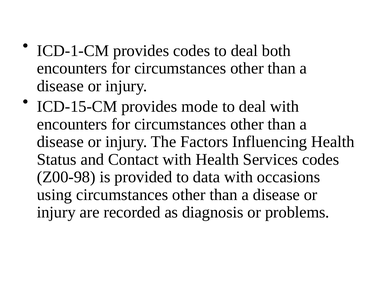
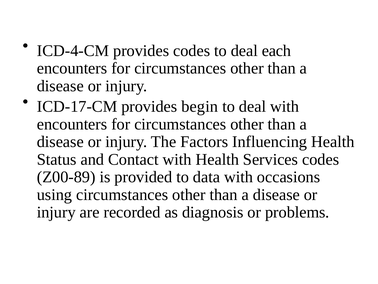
ICD-1-CM: ICD-1-CM -> ICD-4-CM (73, 51)
both: both -> each (276, 51)
ICD-15-CM: ICD-15-CM -> ICD-17-CM (77, 106)
mode: mode -> begin (200, 106)
Z00-98: Z00-98 -> Z00-89 (66, 177)
